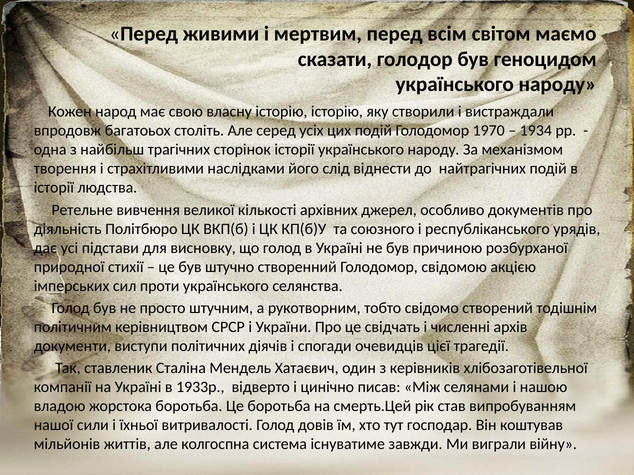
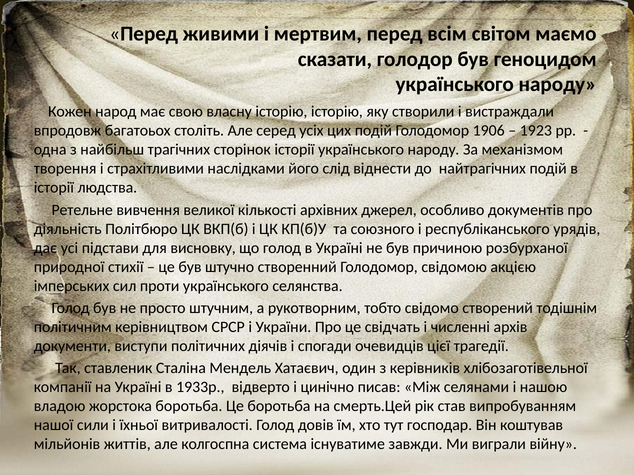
1970: 1970 -> 1906 (489, 131)
1934: 1934 -> 1923 (536, 131)
